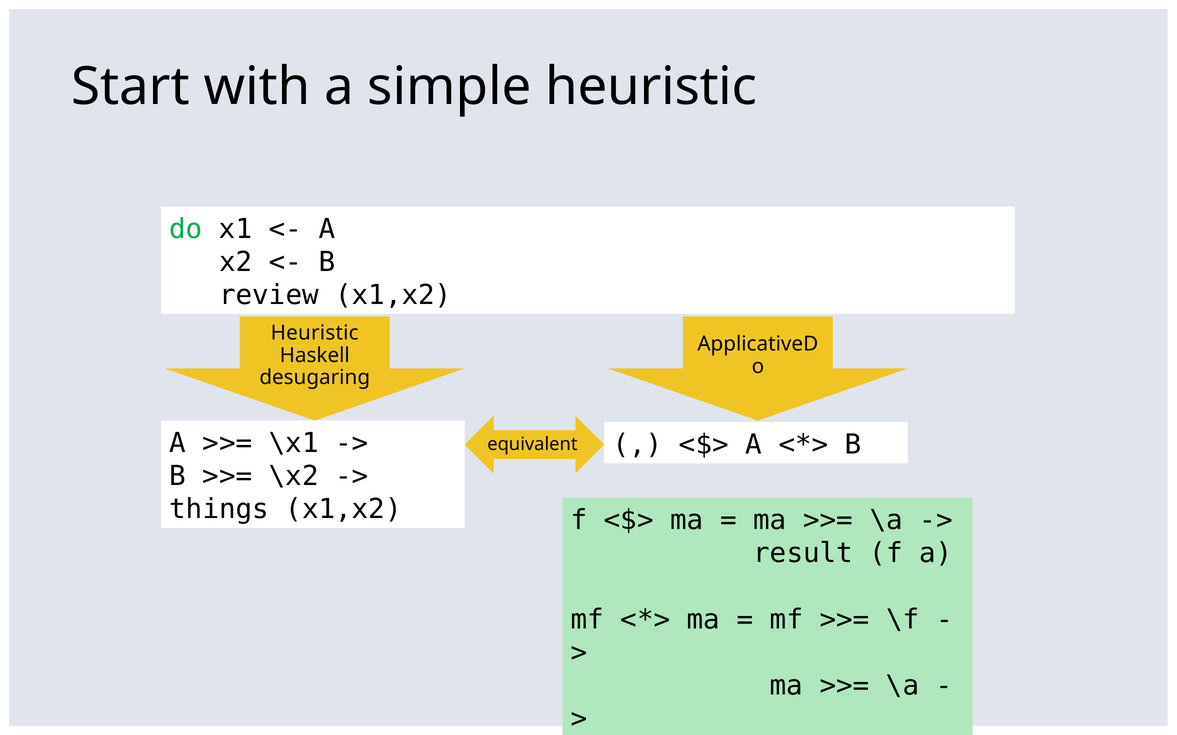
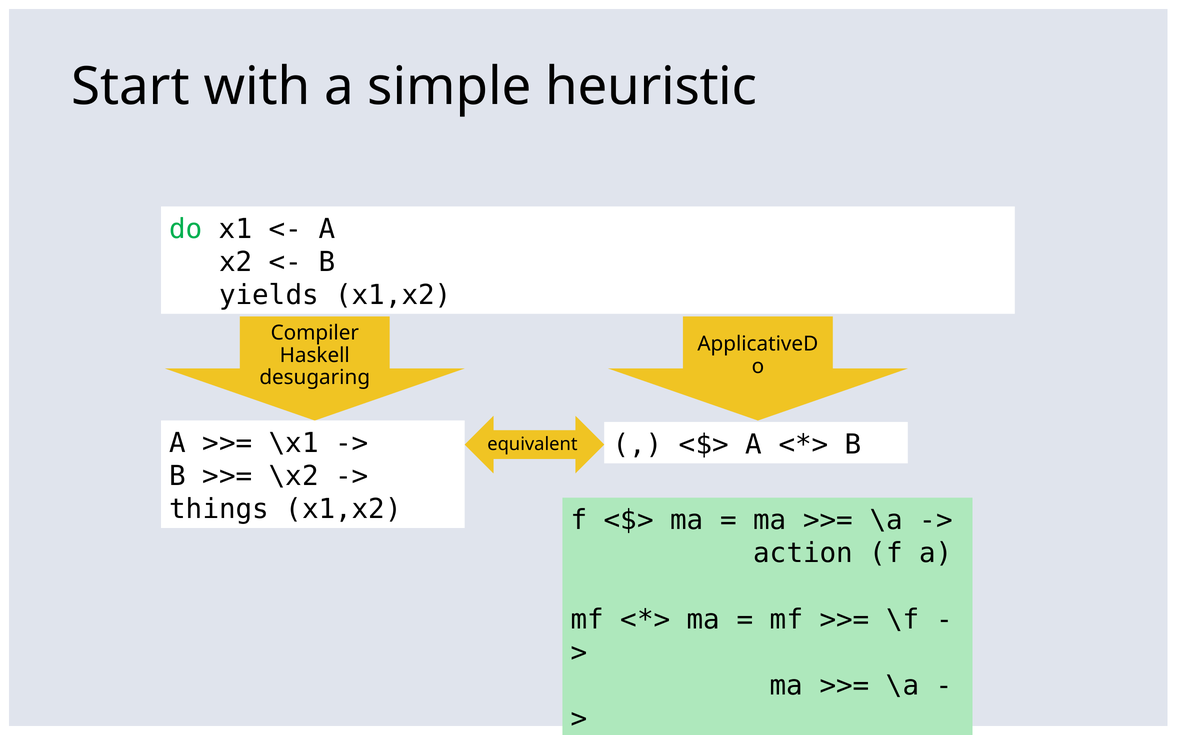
review: review -> yields (269, 295)
Heuristic: Heuristic -> Compiler (315, 333)
result: result -> action (803, 554)
